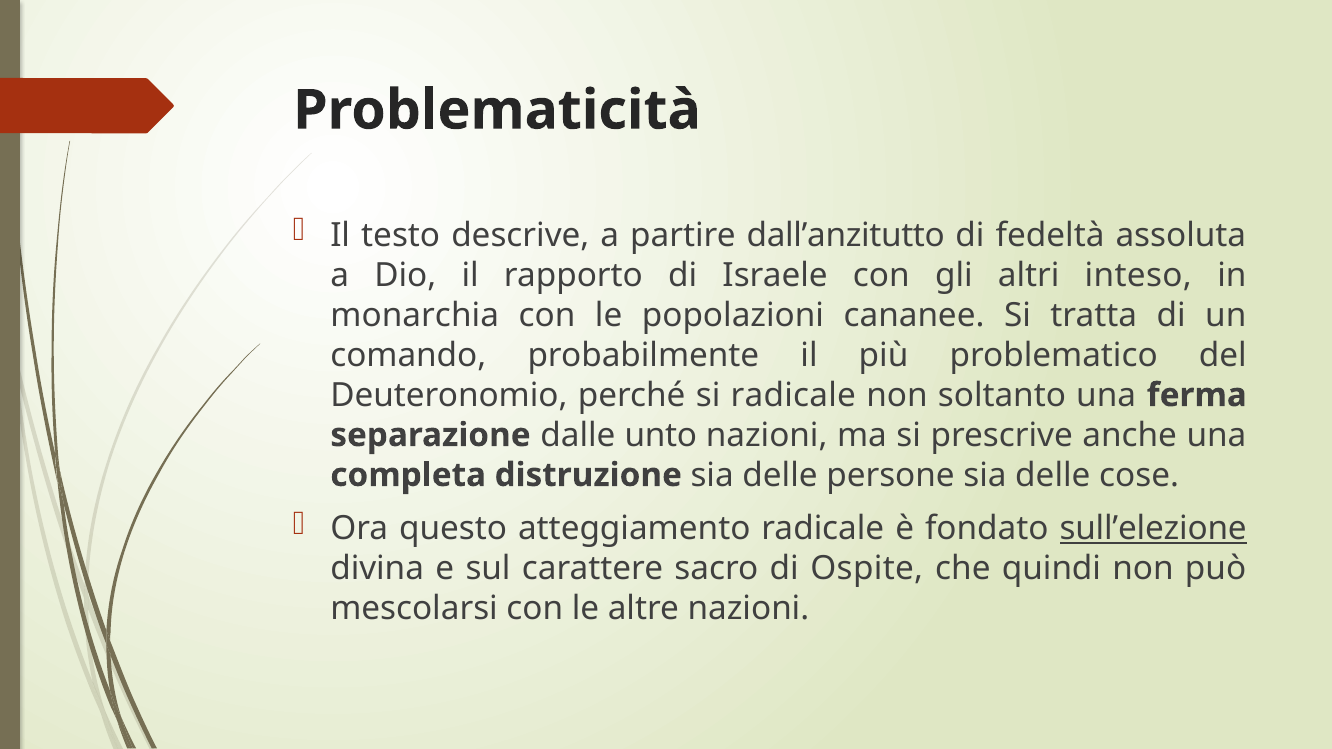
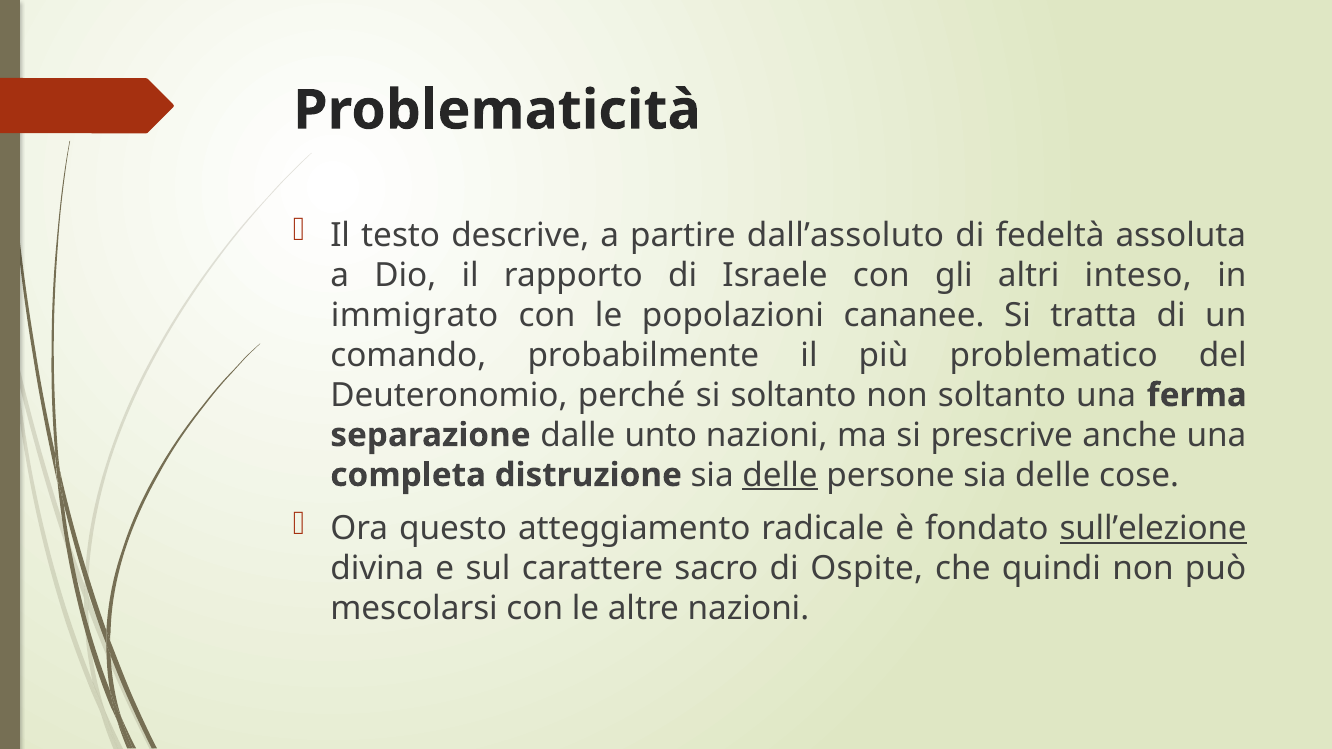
dall’anzitutto: dall’anzitutto -> dall’assoluto (845, 235)
monarchia: monarchia -> immigrato (415, 315)
si radicale: radicale -> soltanto (794, 395)
delle underline: none -> present (780, 475)
